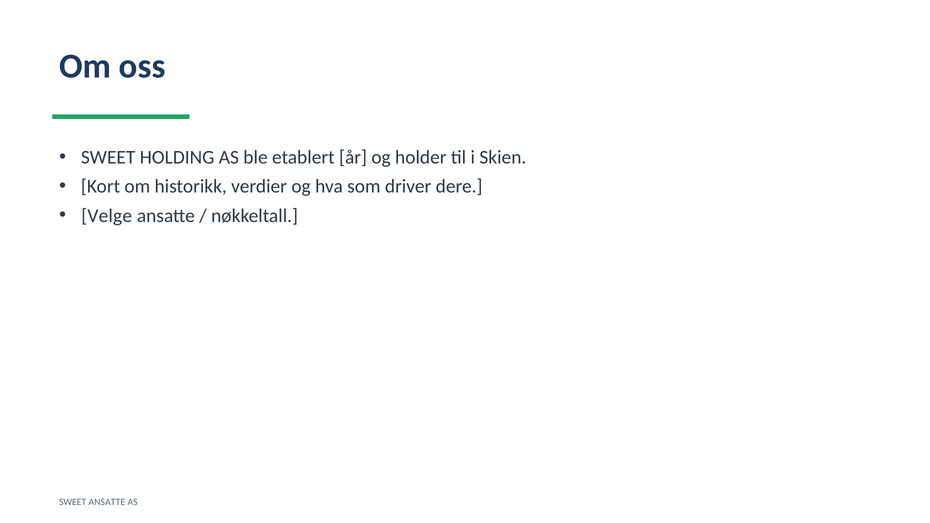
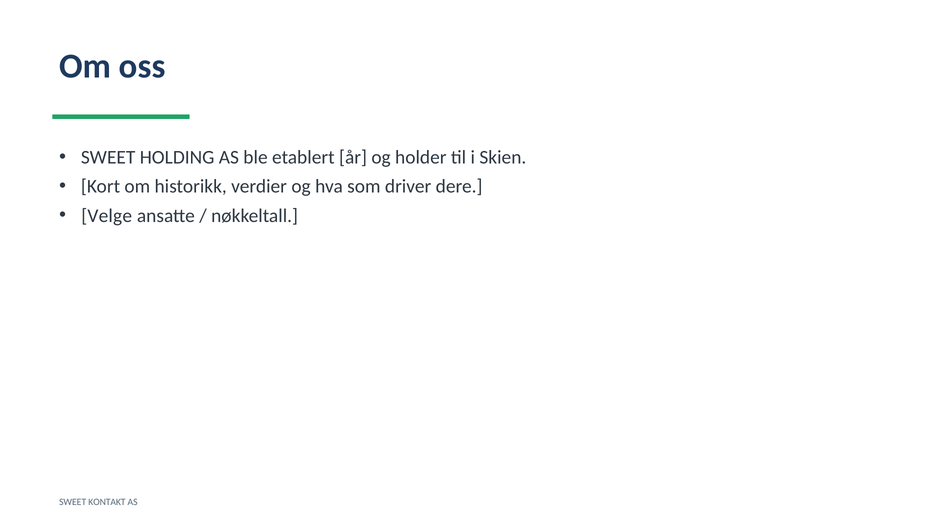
SWEET ANSATTE: ANSATTE -> KONTAKT (107, 502)
